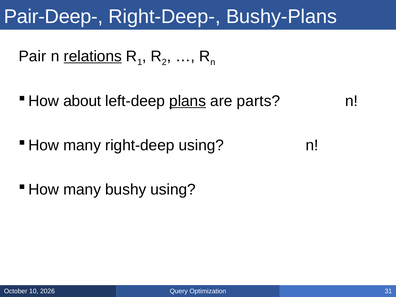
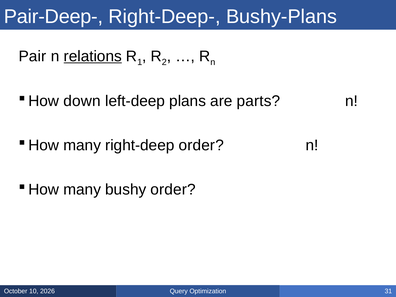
about: about -> down (82, 101)
plans underline: present -> none (188, 101)
right-deep using: using -> order (201, 145)
bushy using: using -> order (173, 190)
